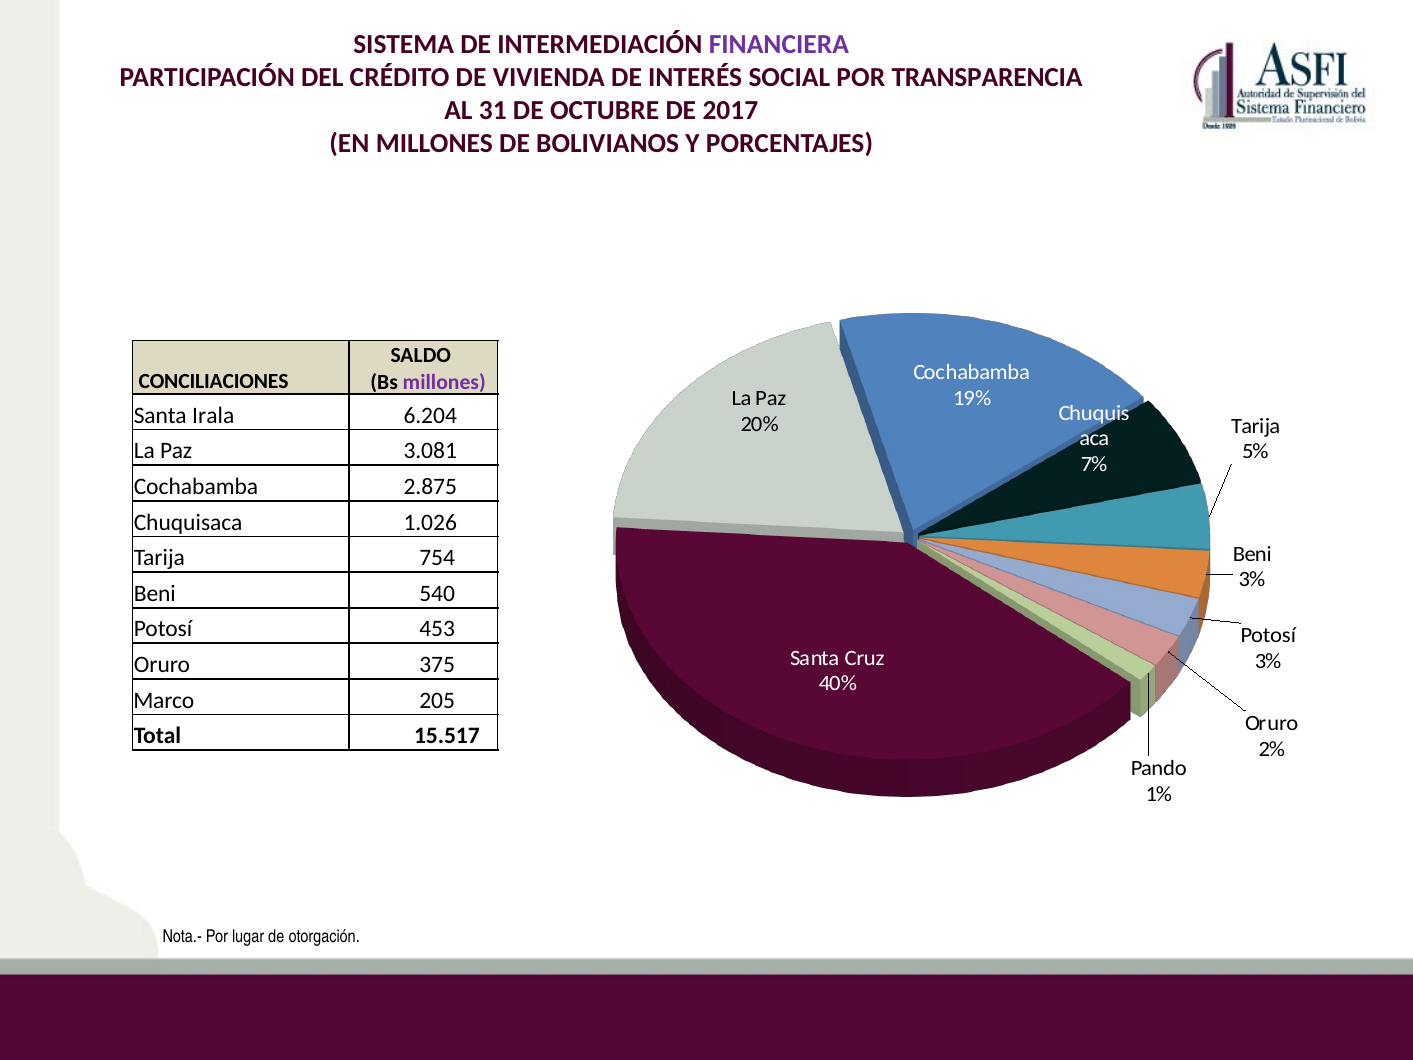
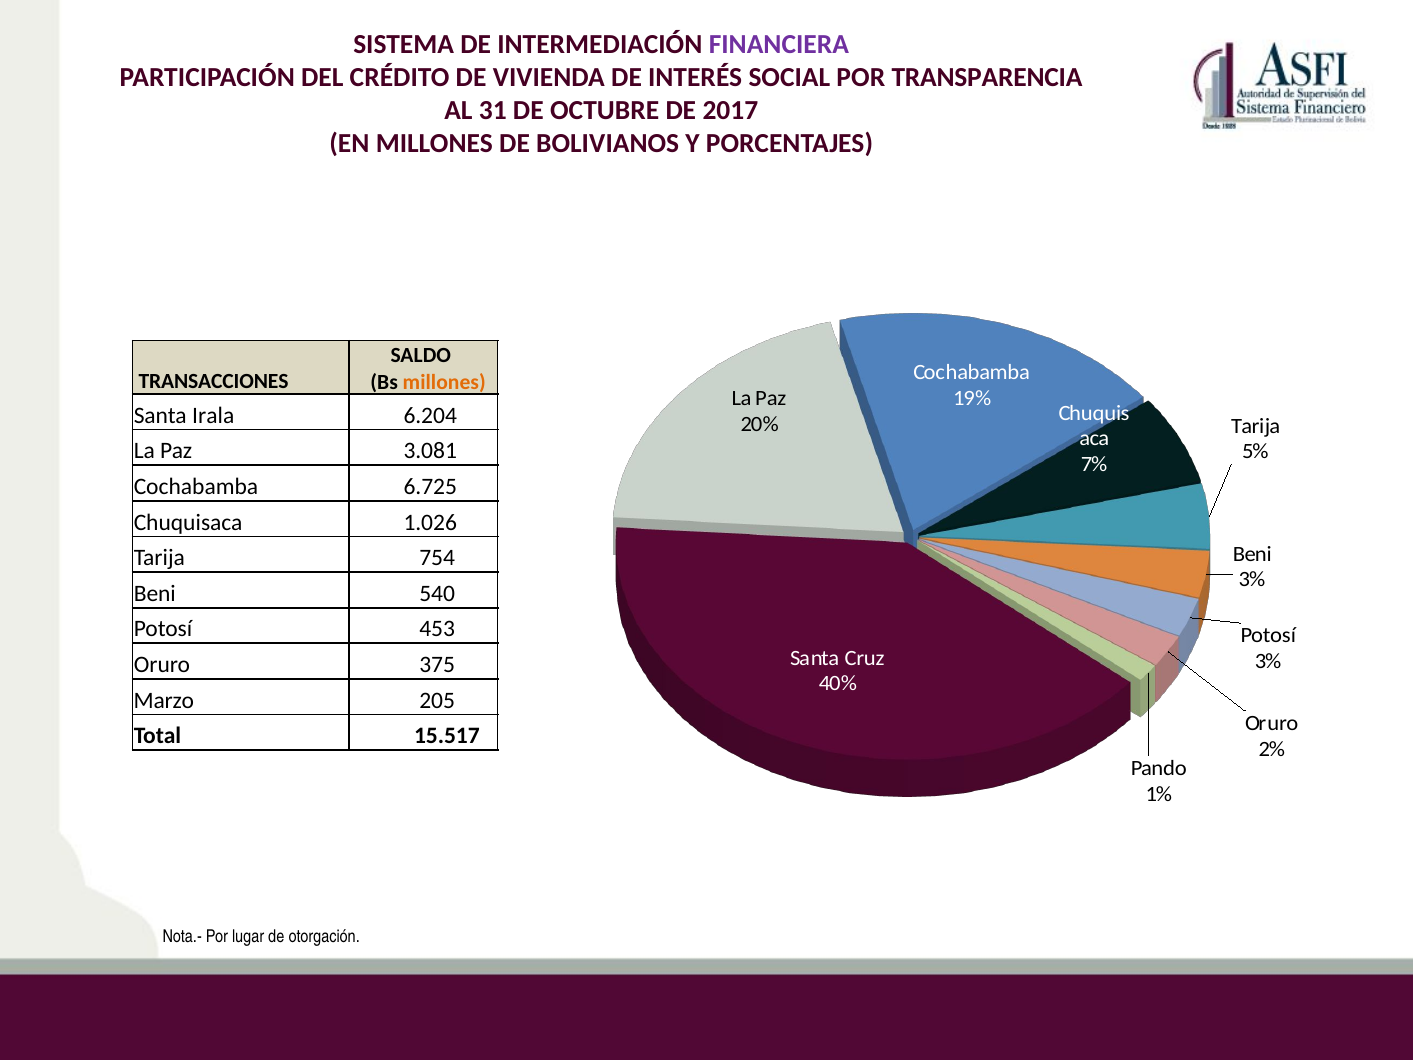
CONCILIACIONES: CONCILIACIONES -> TRANSACCIONES (214, 381)
millones colour: purple -> orange (444, 382)
2.875: 2.875 -> 6.725 (430, 487)
Marco: Marco -> Marzo (164, 700)
